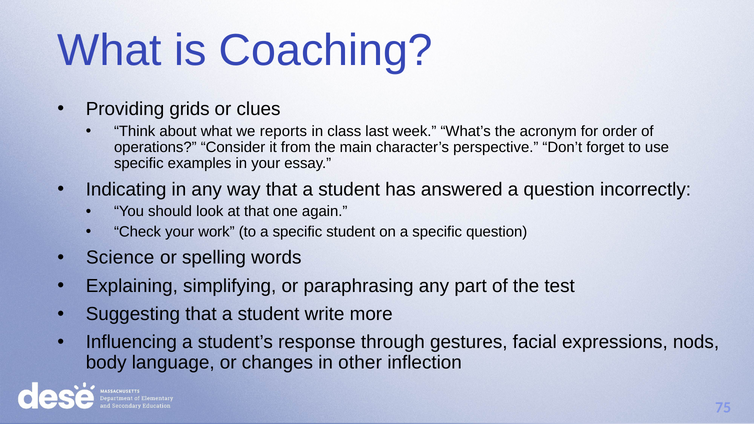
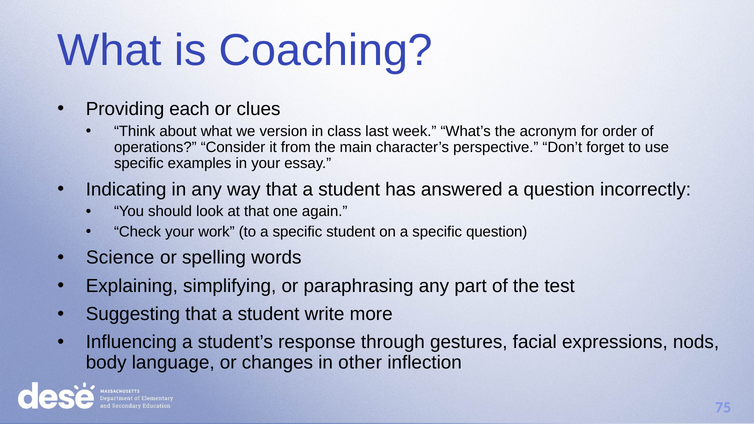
grids: grids -> each (190, 109)
reports: reports -> version (283, 131)
